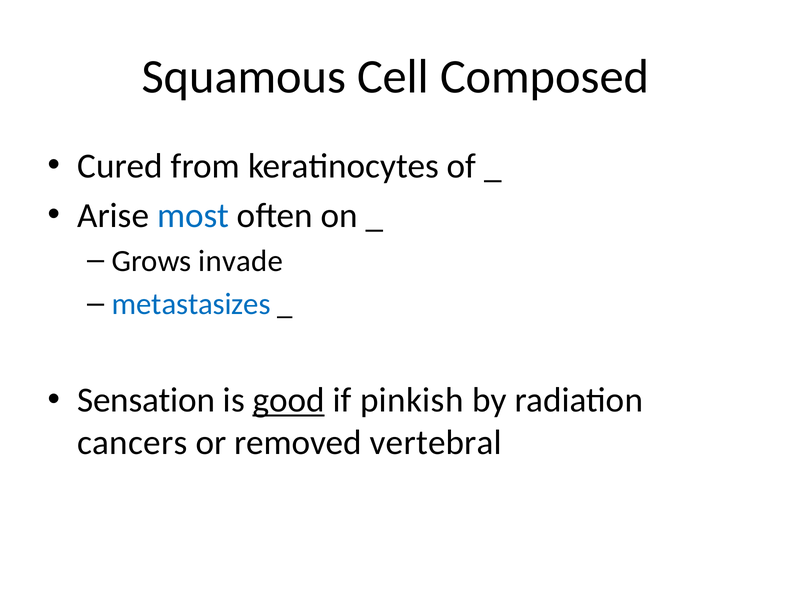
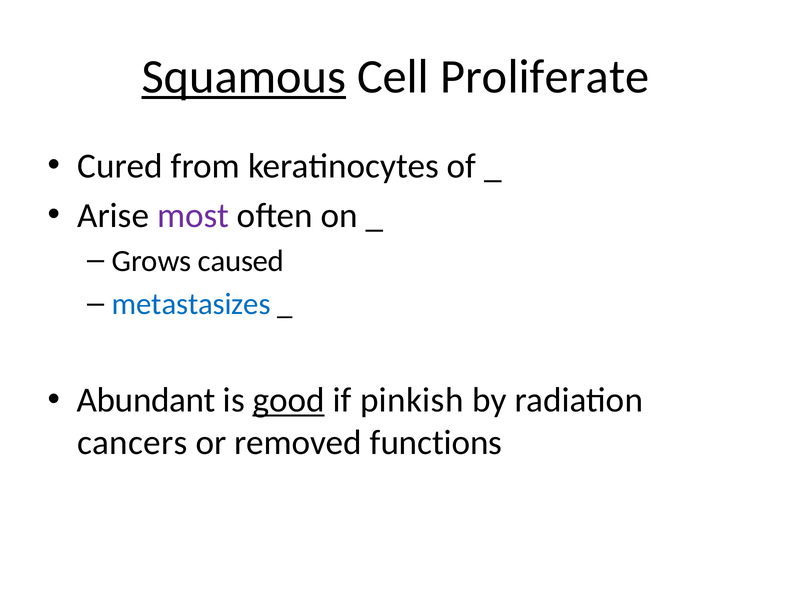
Squamous underline: none -> present (244, 77)
Composed: Composed -> Proliferate (545, 77)
most colour: blue -> purple (193, 215)
invade: invade -> caused (241, 261)
Sensation: Sensation -> Abundant (146, 400)
vertebral: vertebral -> functions (436, 443)
